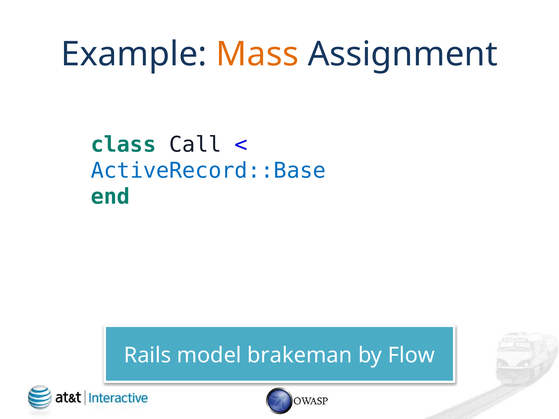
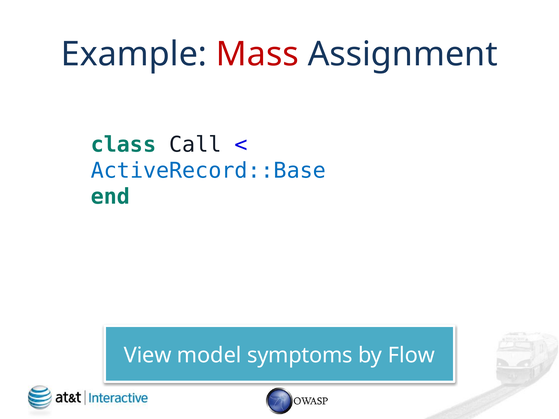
Mass colour: orange -> red (257, 54)
Rails: Rails -> View (148, 356)
brakeman: brakeman -> symptoms (300, 356)
